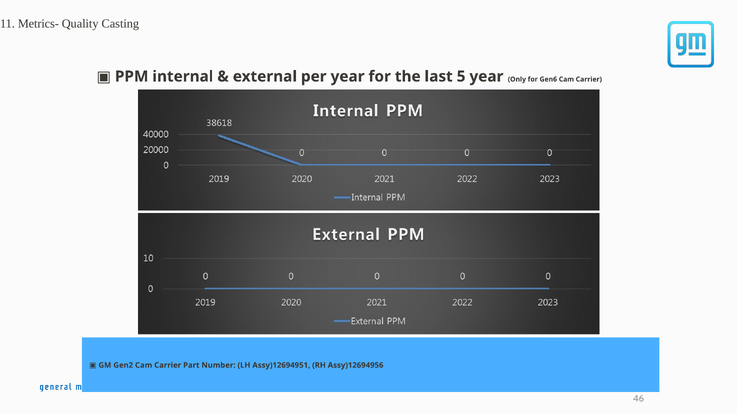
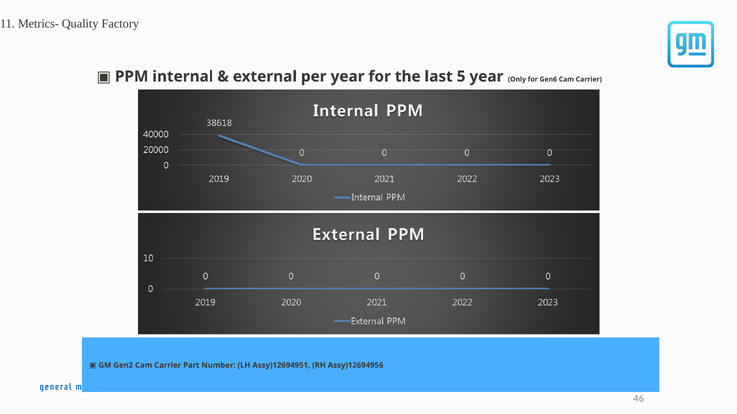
Casting: Casting -> Factory (120, 24)
